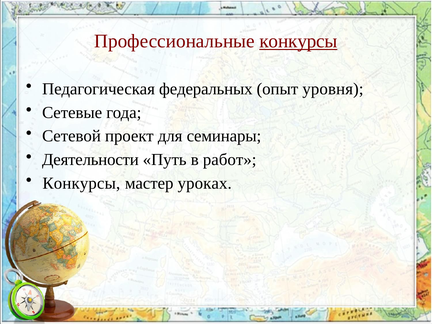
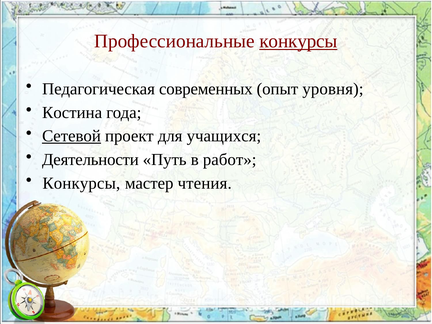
федеральных: федеральных -> современных (206, 89)
Сетевые: Сетевые -> Костина (72, 113)
Сетевой underline: none -> present (71, 136)
семинары: семинары -> учащихся (224, 136)
уроках: уроках -> чтения (205, 183)
